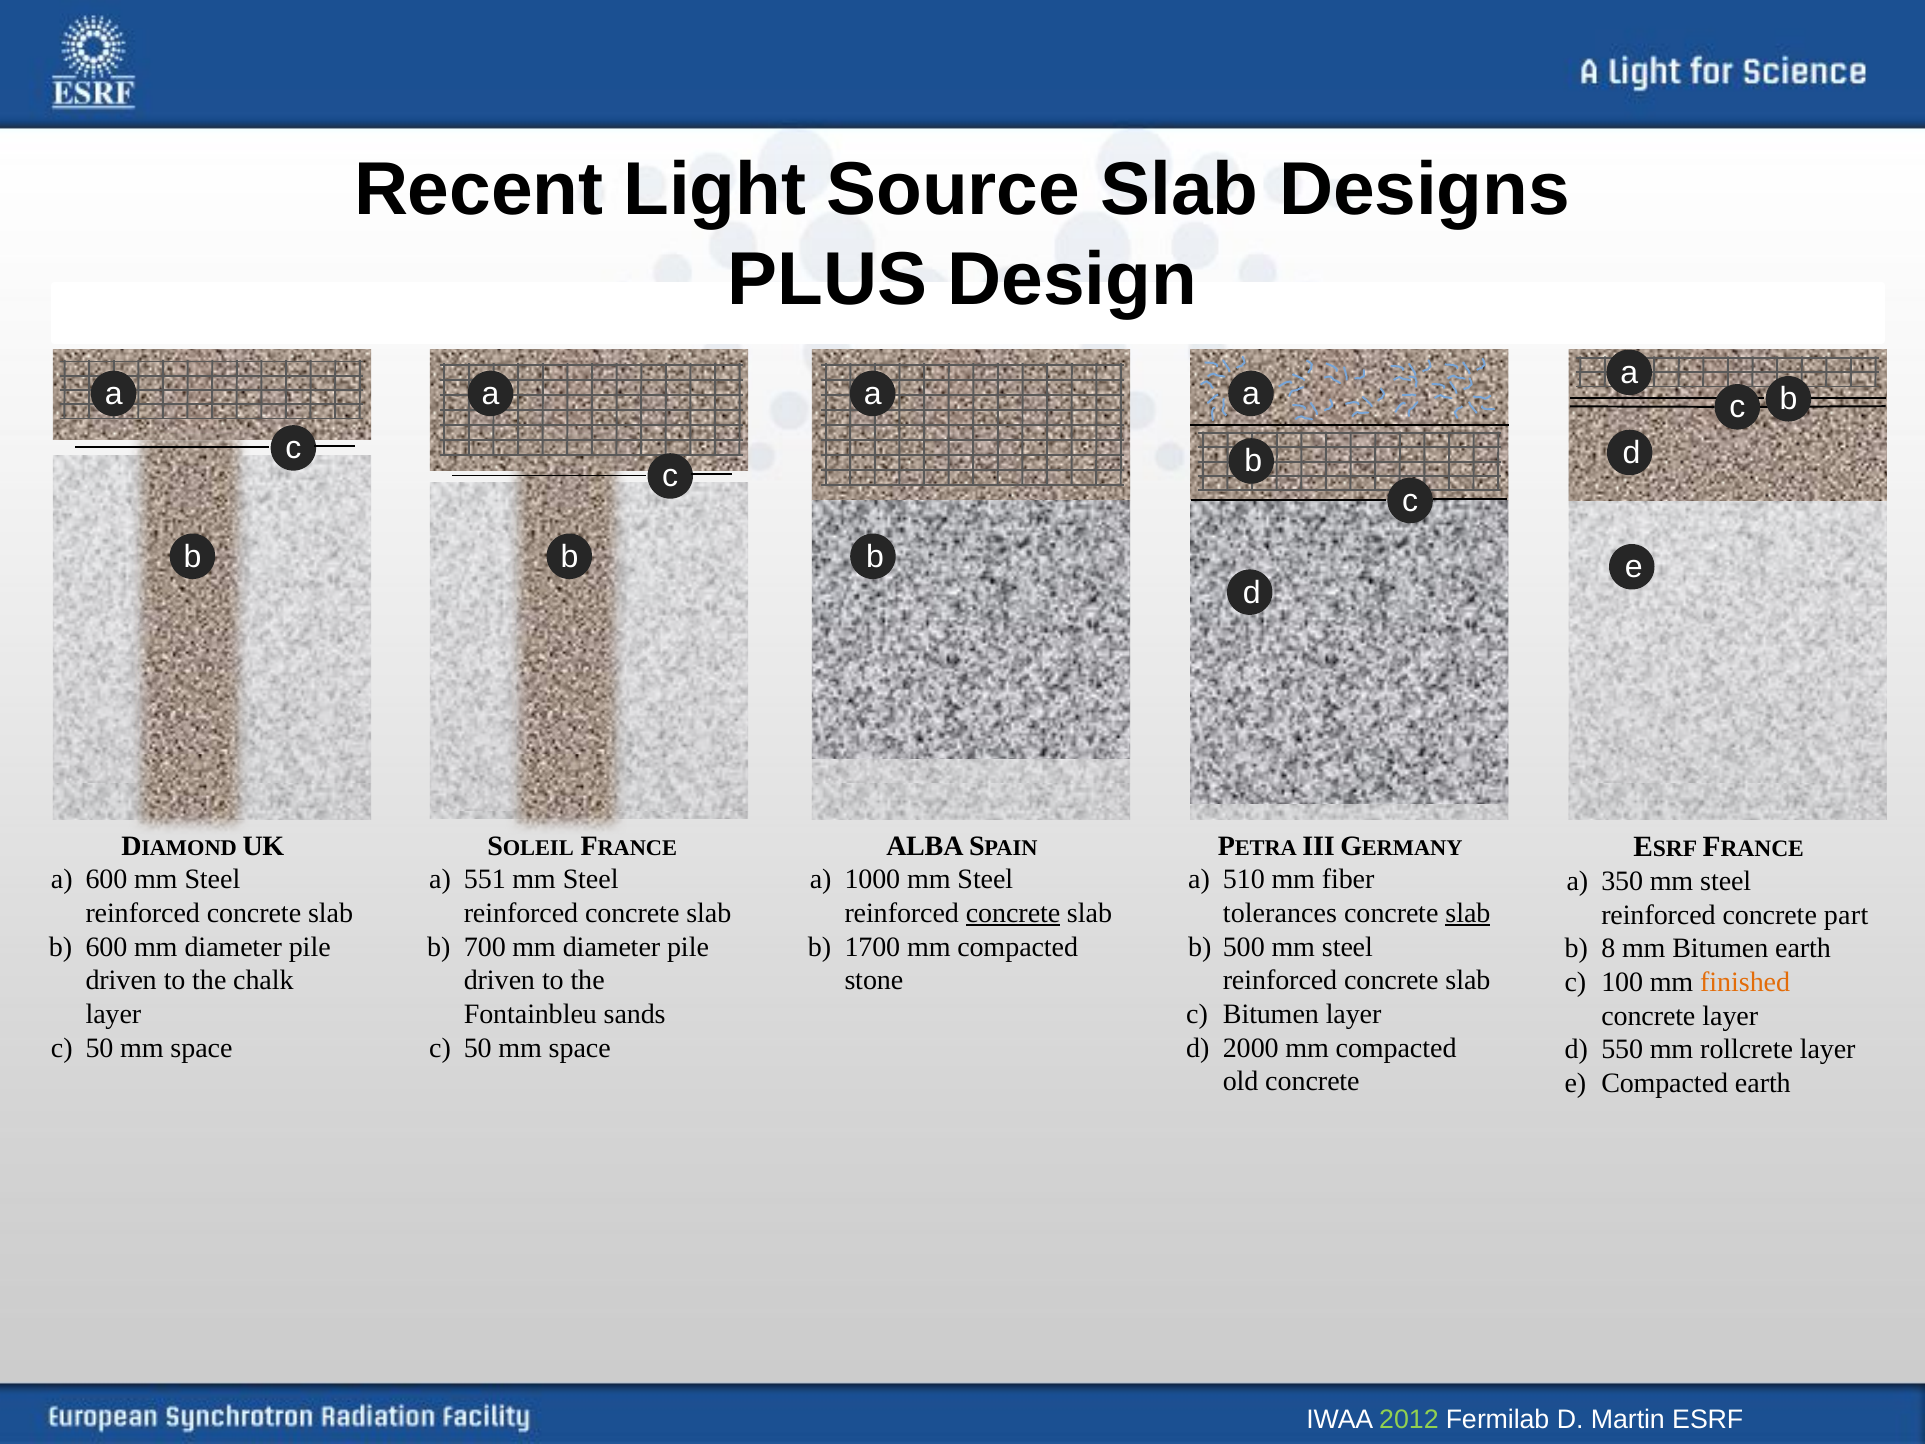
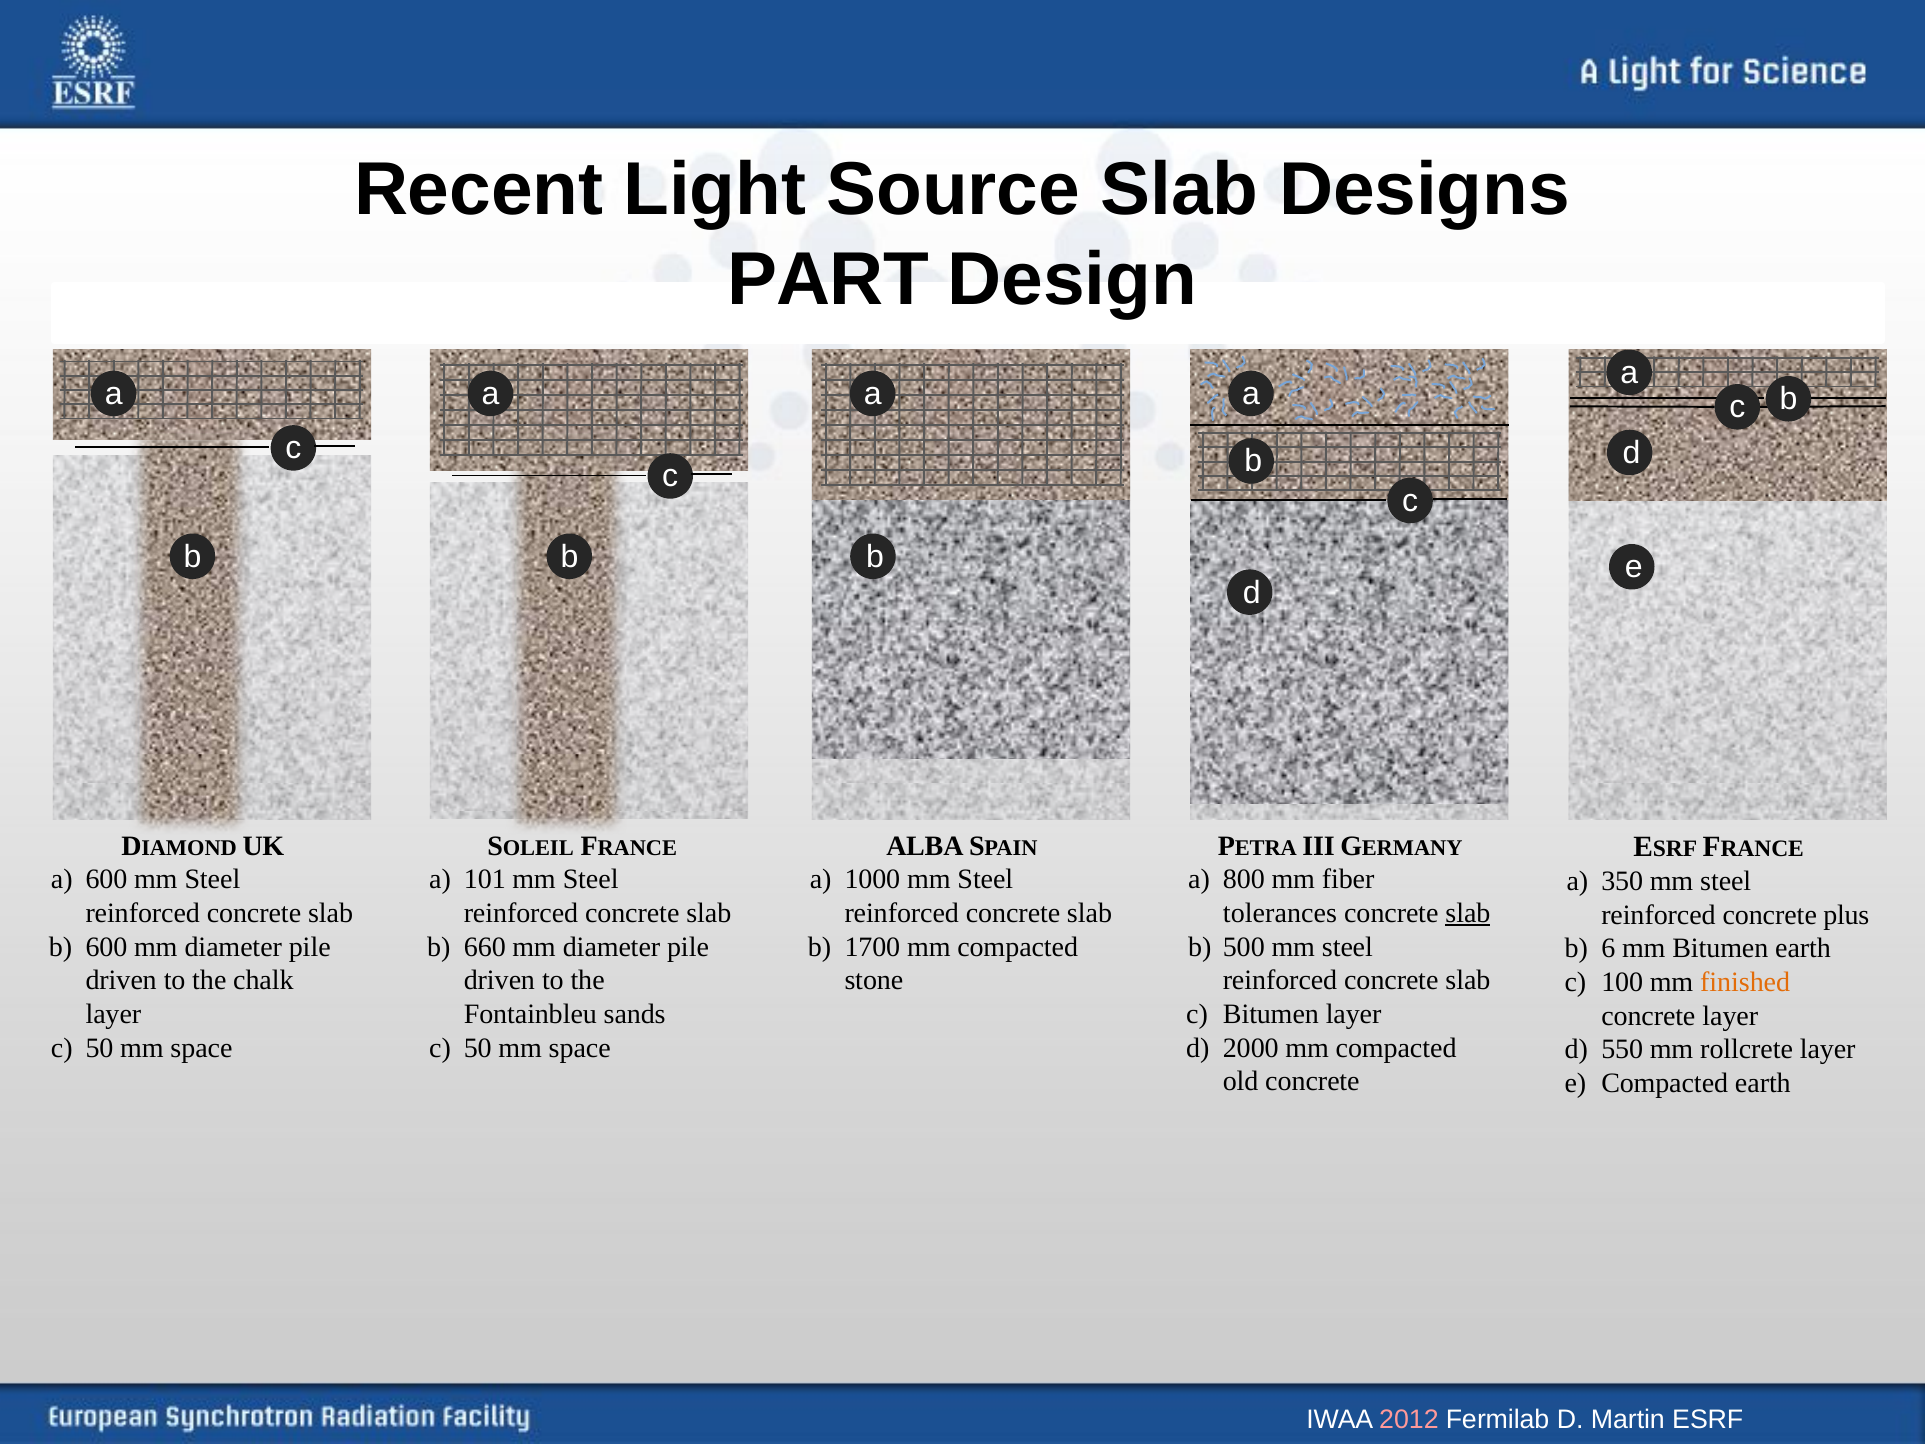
PLUS: PLUS -> PART (828, 279)
551: 551 -> 101 (485, 879)
510: 510 -> 800 (1244, 879)
concrete underline: present -> none (1013, 913)
part: part -> plus (1846, 915)
700: 700 -> 660 (485, 947)
8: 8 -> 6 (1608, 948)
2012 colour: light green -> pink (1409, 1420)
